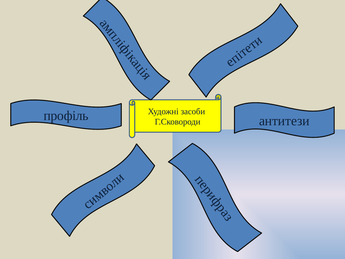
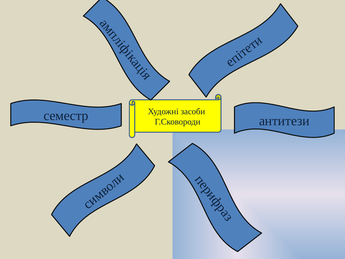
профіль: профіль -> семестр (66, 115)
